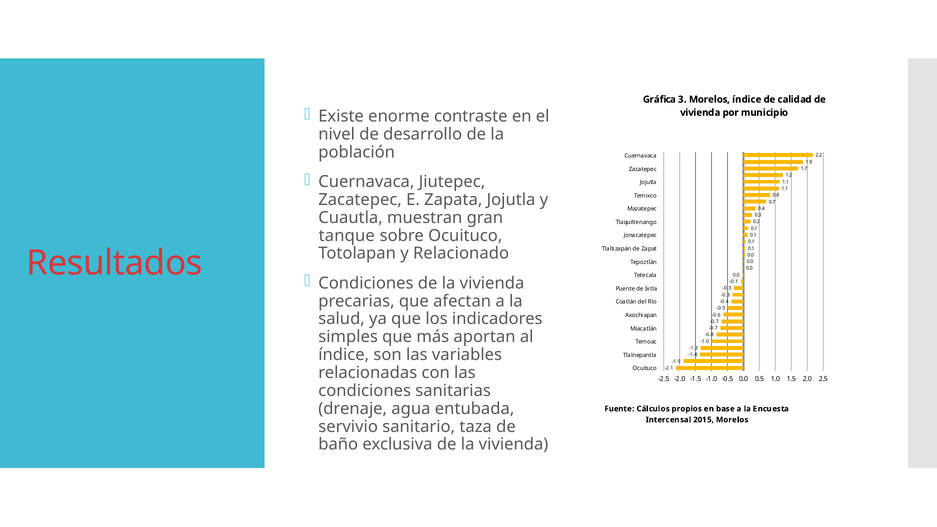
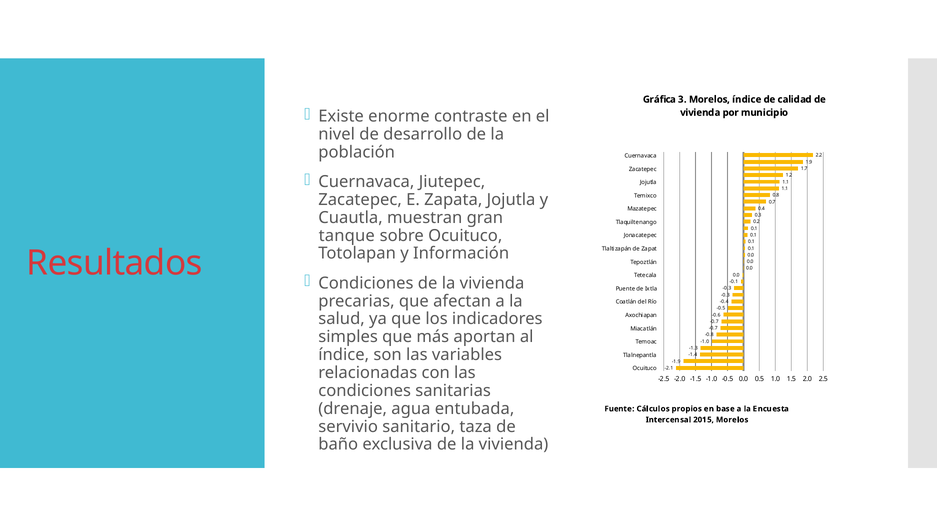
Relacionado: Relacionado -> Información (461, 254)
